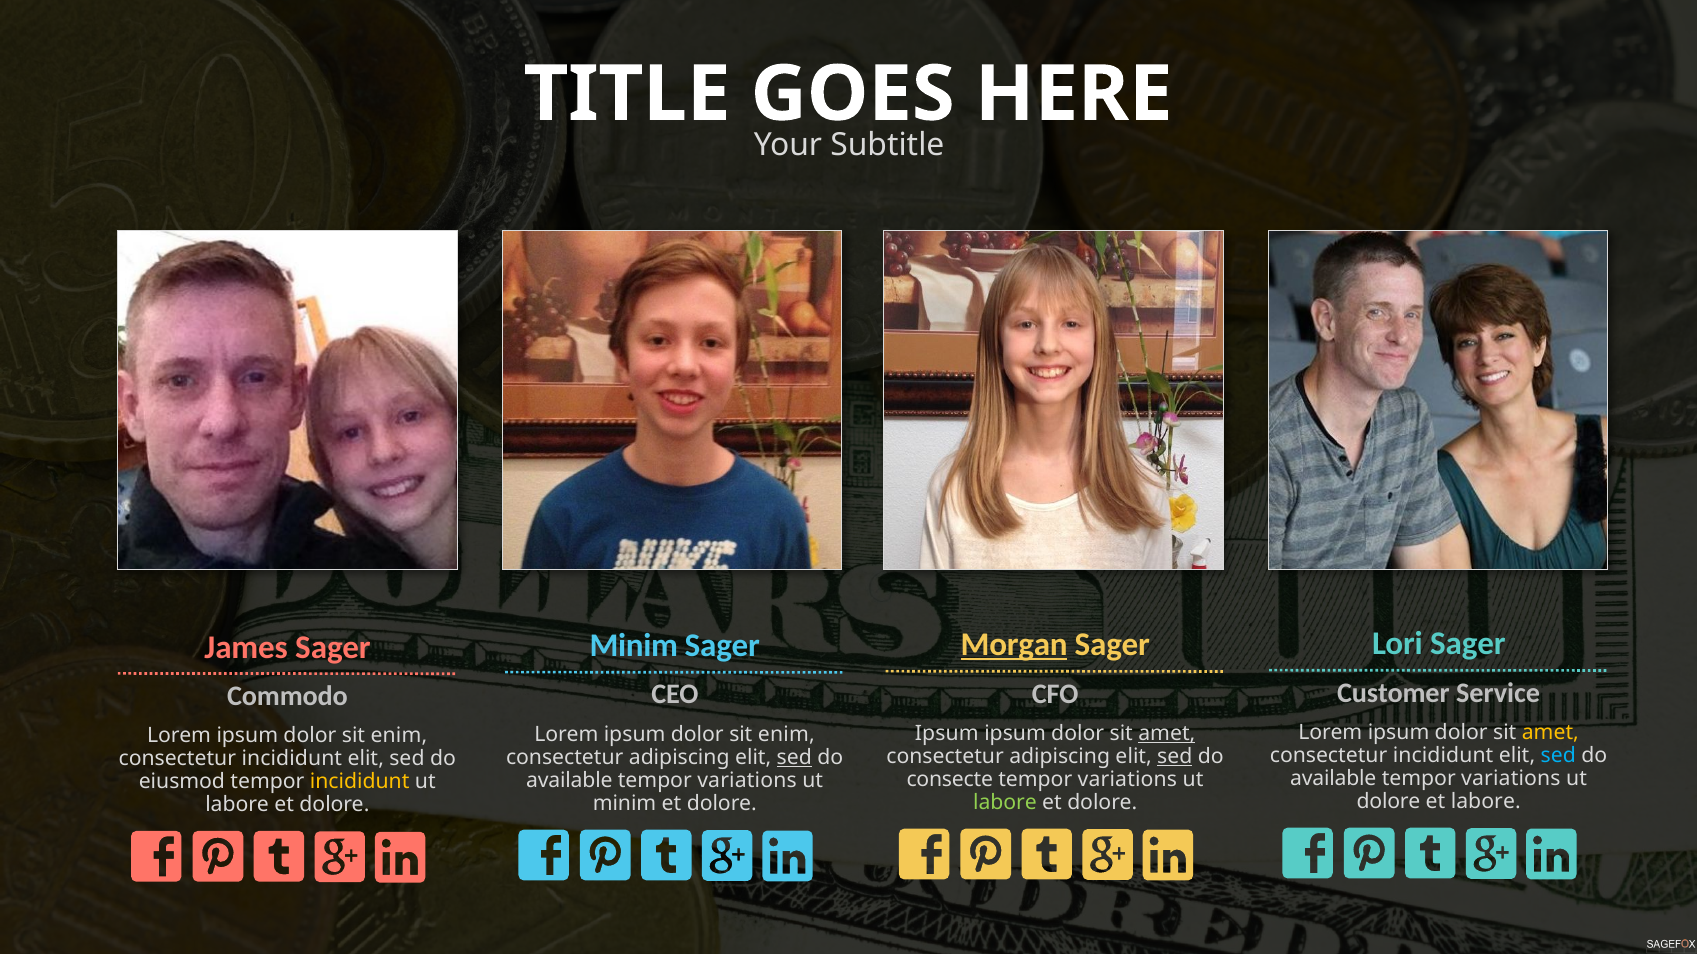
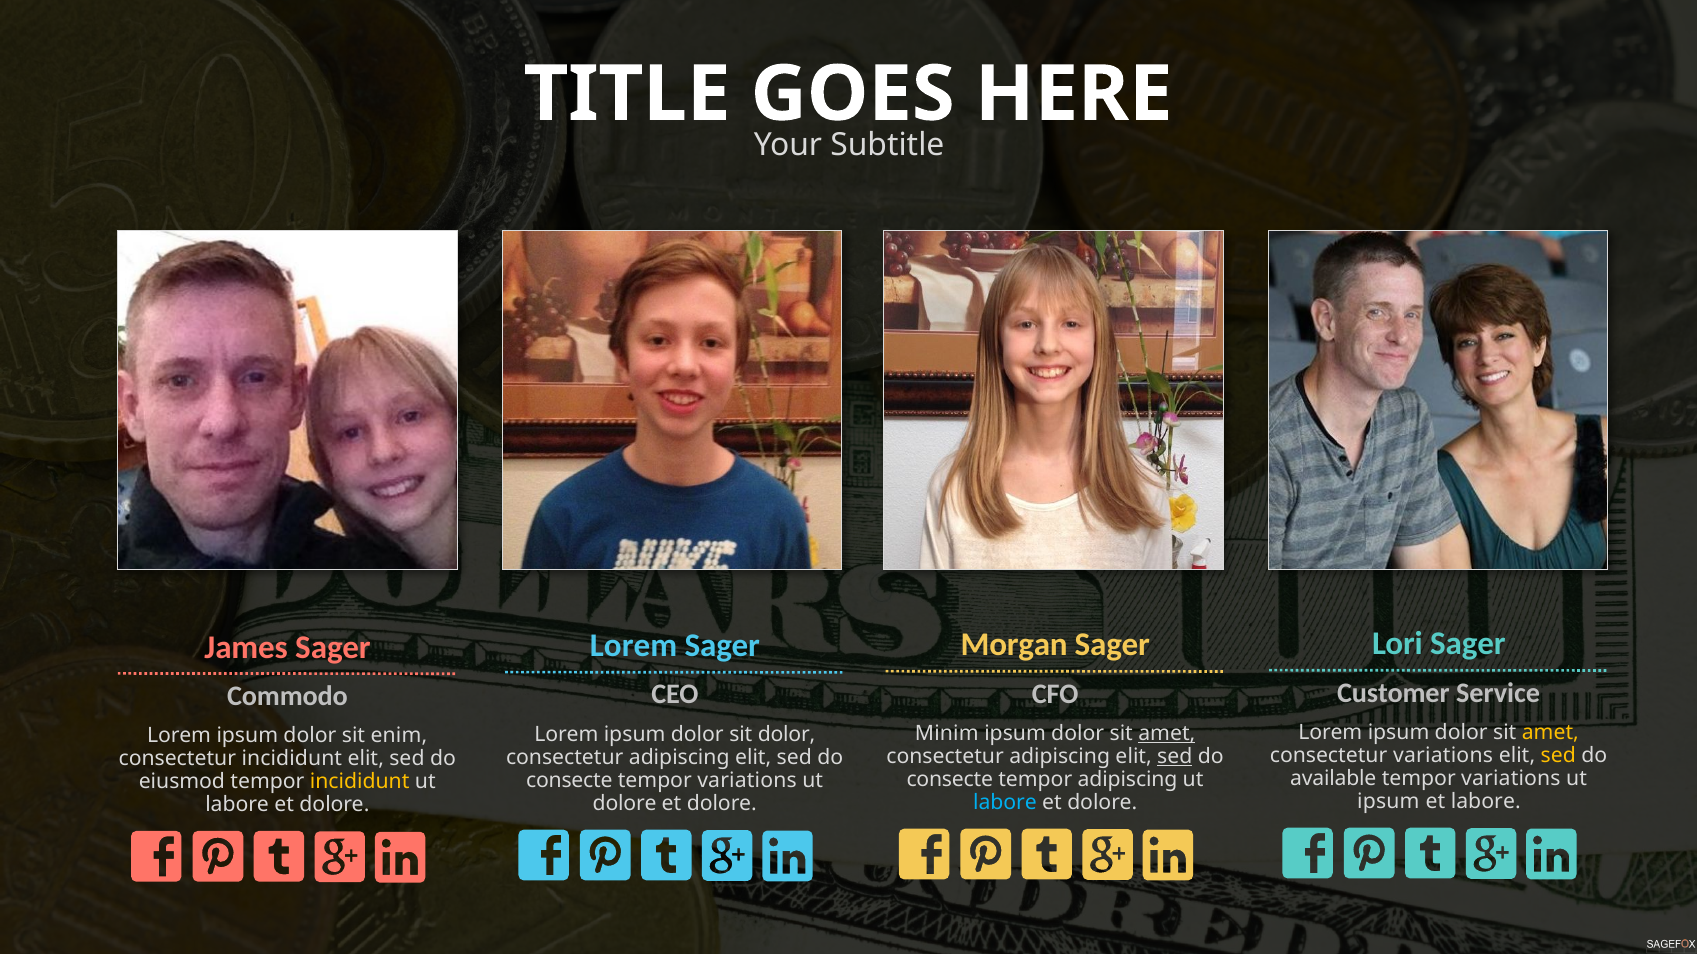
Morgan underline: present -> none (1014, 645)
Minim: Minim -> Lorem (634, 646)
Ipsum: Ipsum -> Minim (947, 734)
enim: enim -> dolor (787, 735)
incididunt: incididunt -> variations (1443, 756)
sed colour: light blue -> yellow (1558, 756)
sed underline: present -> none (794, 758)
variations: variations -> adipiscing (1128, 780)
available: available -> consecte (569, 781)
dolore: dolore -> ipsum (1388, 802)
labore colour: light green -> light blue (1005, 803)
minim: minim -> dolore (625, 804)
